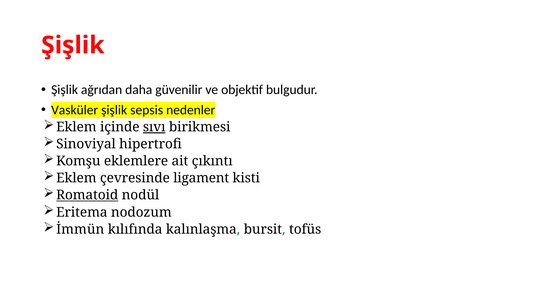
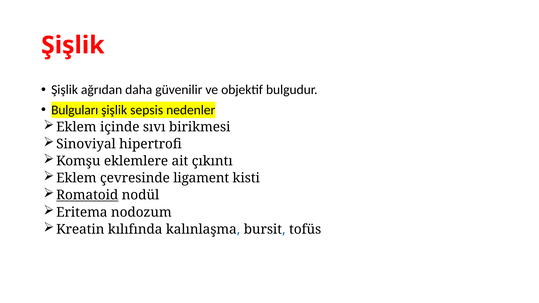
Vasküler: Vasküler -> Bulguları (75, 110)
sıvı underline: present -> none (154, 127)
İmmün: İmmün -> Kreatin (80, 229)
